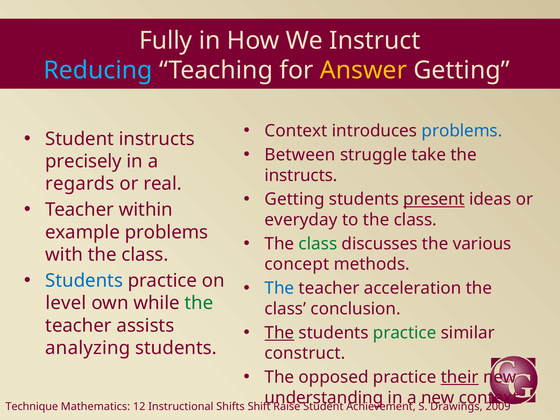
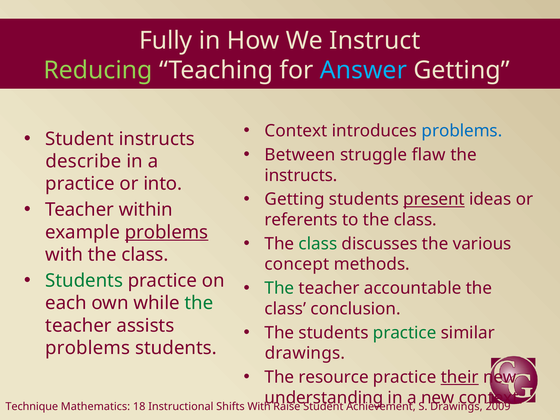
Reducing colour: light blue -> light green (98, 70)
Answer colour: yellow -> light blue (363, 70)
take: take -> flaw (429, 155)
precisely: precisely -> describe (83, 161)
regards: regards -> practice (80, 184)
real: real -> into (163, 184)
everyday: everyday -> referents (301, 220)
problems underline: none -> present (167, 232)
Students colour: blue -> green (84, 281)
The colour: blue -> green (279, 288)
acceleration: acceleration -> accountable (413, 288)
level: level -> each (66, 303)
The underline: present -> none (279, 333)
analyzing: analyzing -> problems (88, 348)
construct: construct -> drawings (305, 353)
opposed: opposed -> resource (334, 377)
12: 12 -> 18 (139, 407)
Shifts Shift: Shift -> With (259, 407)
